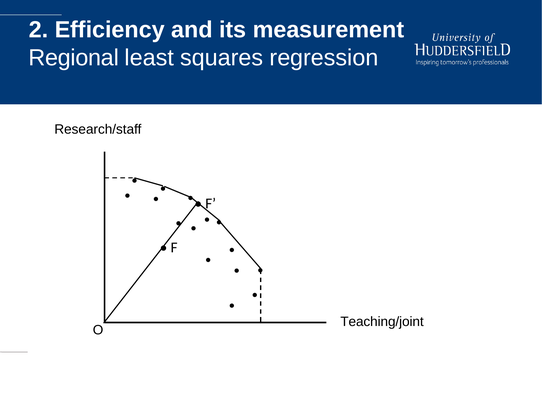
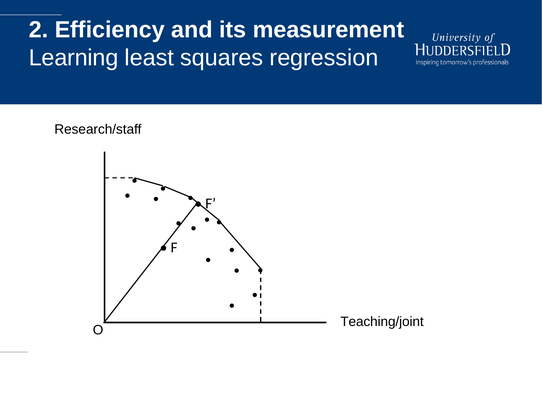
Regional: Regional -> Learning (74, 58)
